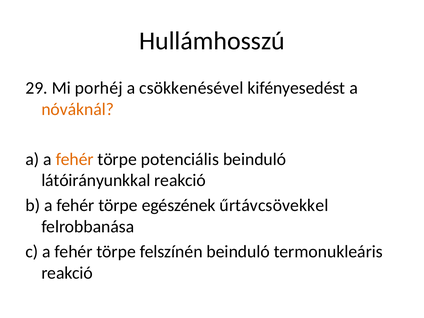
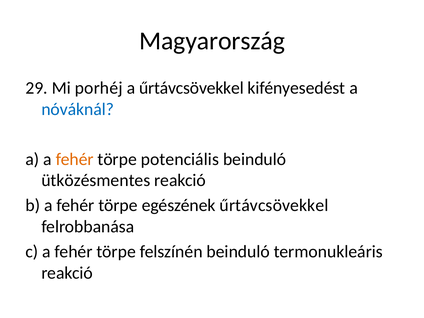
Hullámhosszú: Hullámhosszú -> Magyarország (212, 41)
a csökkenésével: csökkenésével -> űrtávcsövekkel (191, 88)
nóváknál colour: orange -> blue (78, 109)
látóirányunkkal: látóirányunkkal -> ütközésmentes (96, 180)
